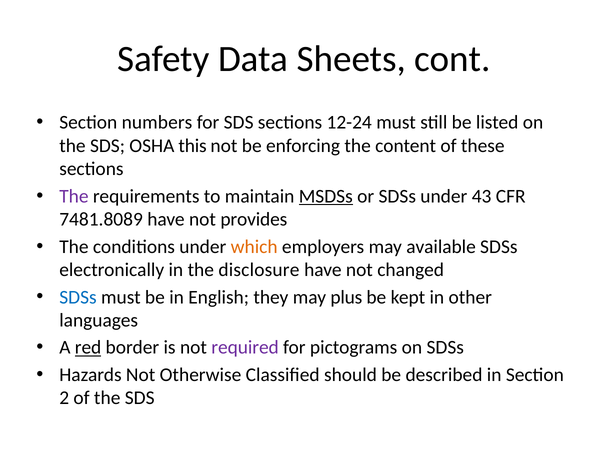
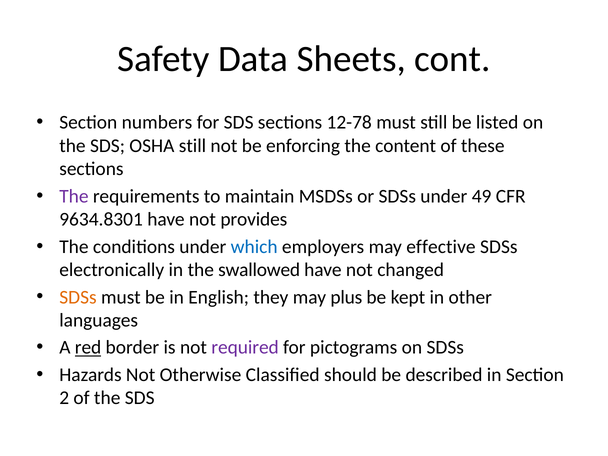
12-24: 12-24 -> 12-78 (349, 122)
OSHA this: this -> still (192, 146)
MSDSs underline: present -> none (326, 196)
43: 43 -> 49 (482, 196)
7481.8089: 7481.8089 -> 9634.8301 (101, 219)
which colour: orange -> blue (254, 247)
available: available -> effective (441, 247)
disclosure: disclosure -> swallowed (259, 270)
SDSs colour: blue -> orange (78, 297)
